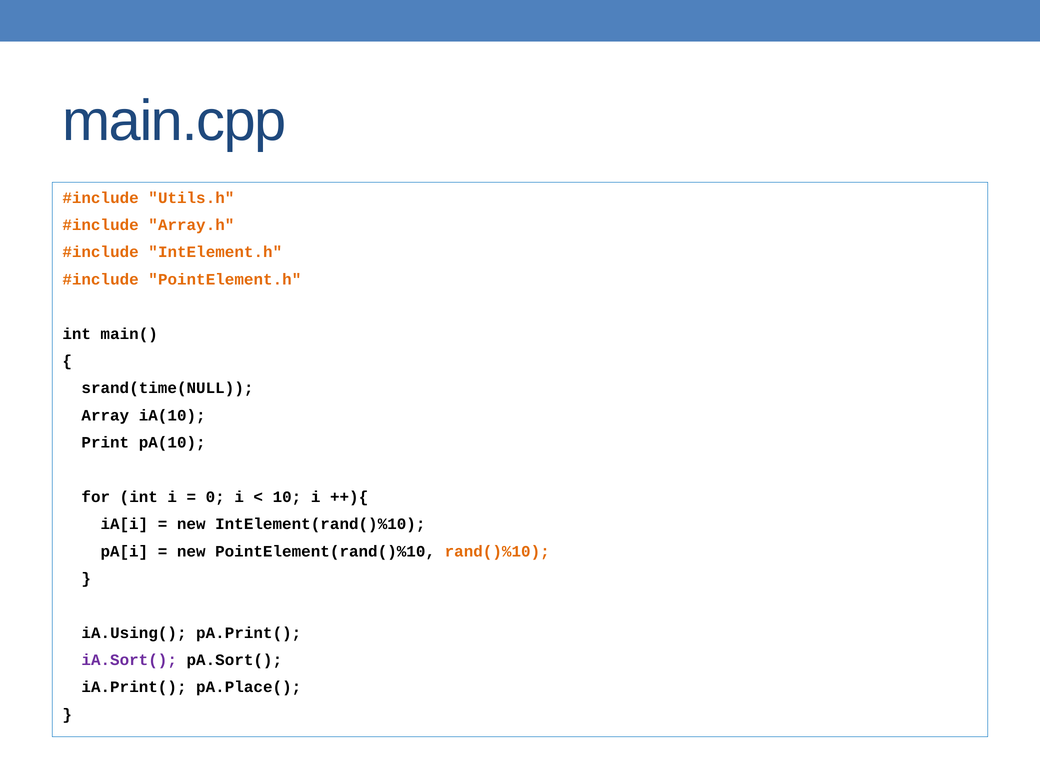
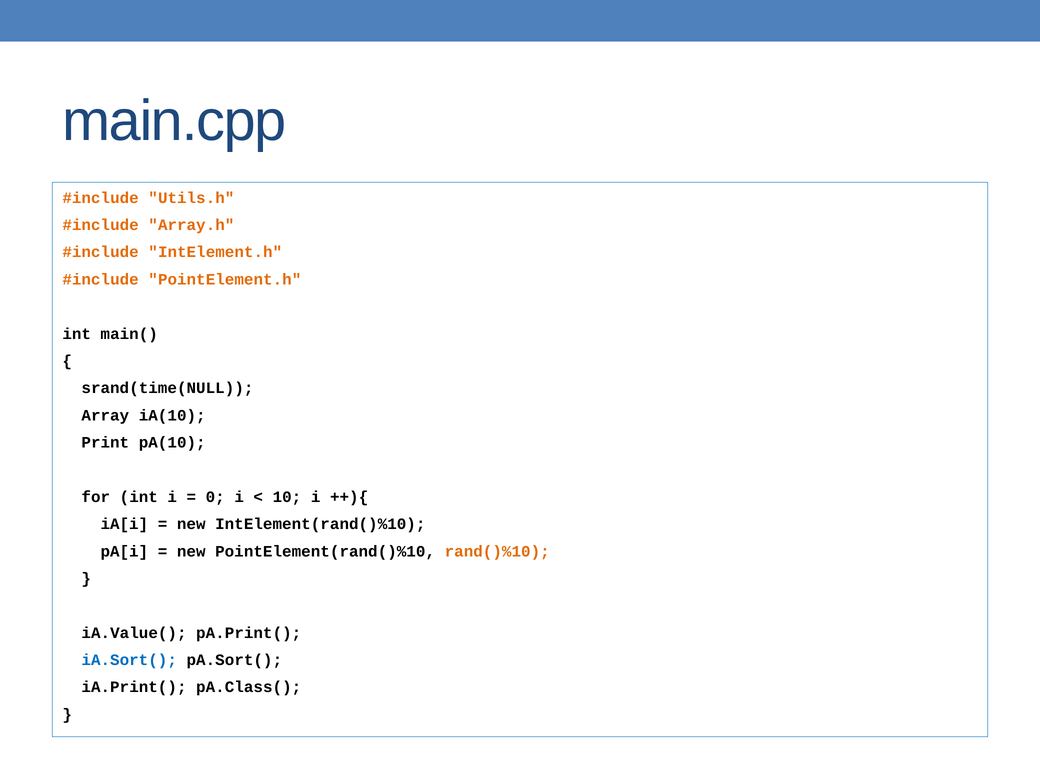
iA.Using(: iA.Using( -> iA.Value( (134, 633)
iA.Sort( colour: purple -> blue (129, 660)
pA.Place(: pA.Place( -> pA.Class( (249, 687)
